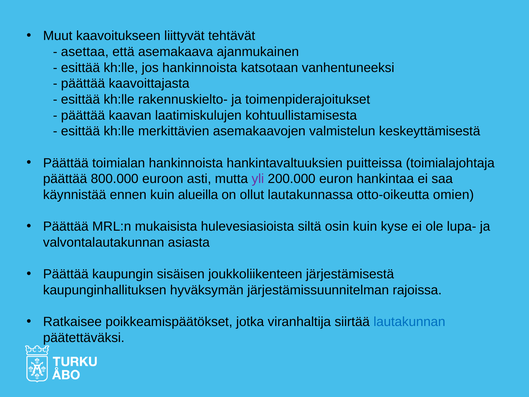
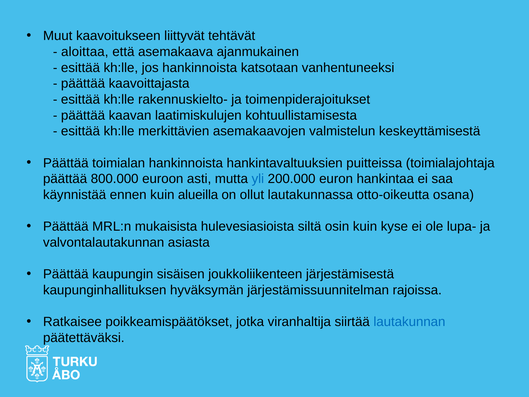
asettaa: asettaa -> aloittaa (85, 52)
yli colour: purple -> blue (258, 179)
omien: omien -> osana (453, 195)
